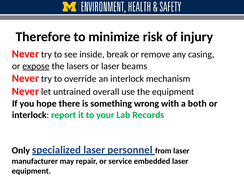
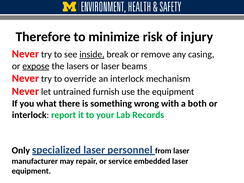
inside underline: none -> present (92, 54)
overall: overall -> furnish (106, 92)
hope: hope -> what (46, 104)
